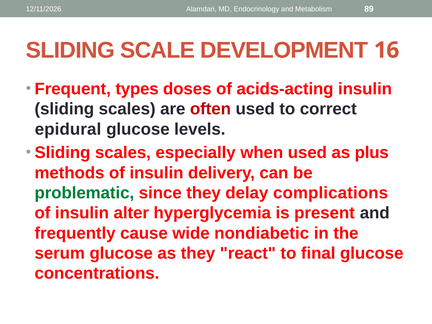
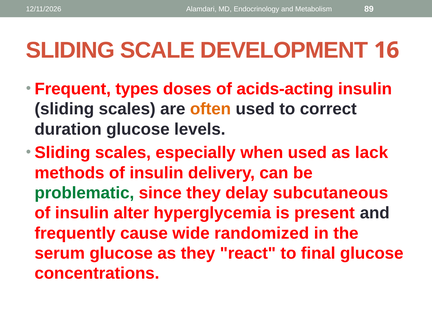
often colour: red -> orange (211, 109)
epidural: epidural -> duration (68, 129)
plus: plus -> lack (372, 153)
complications: complications -> subcutaneous (331, 193)
nondiabetic: nondiabetic -> randomized (262, 233)
